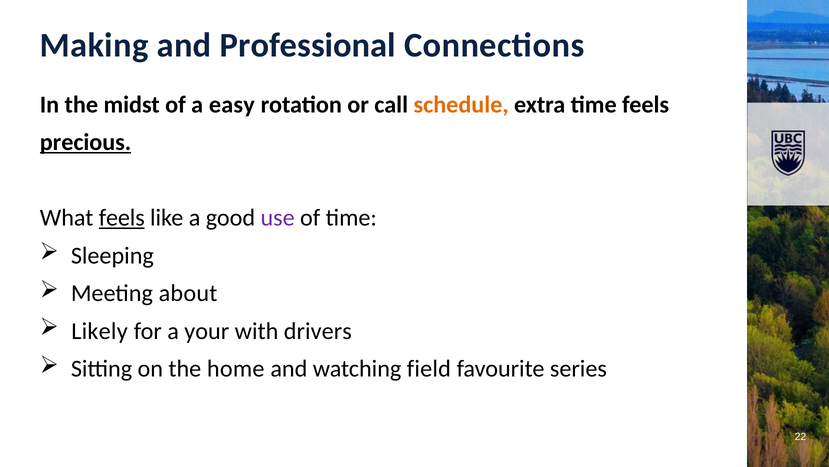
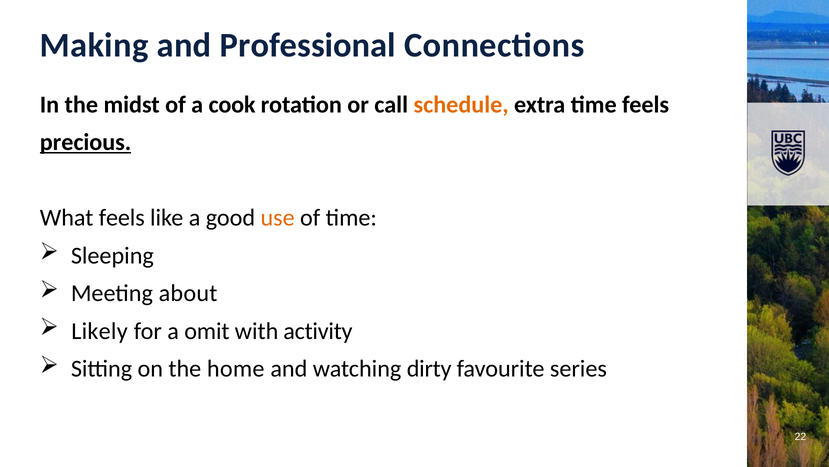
easy: easy -> cook (232, 104)
feels underline: present -> none (122, 218)
use colour: purple -> orange (278, 218)
your: your -> omit (207, 331)
drivers: drivers -> activity (318, 331)
field: field -> dirty (429, 368)
